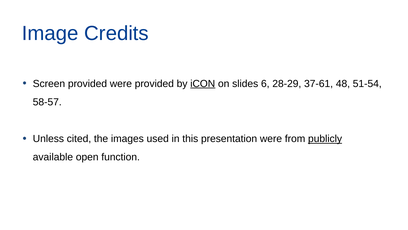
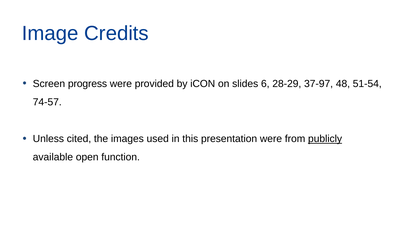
Screen provided: provided -> progress (88, 84)
iCON underline: present -> none (203, 84)
37-61: 37-61 -> 37-97 (319, 84)
58-57: 58-57 -> 74-57 (47, 102)
